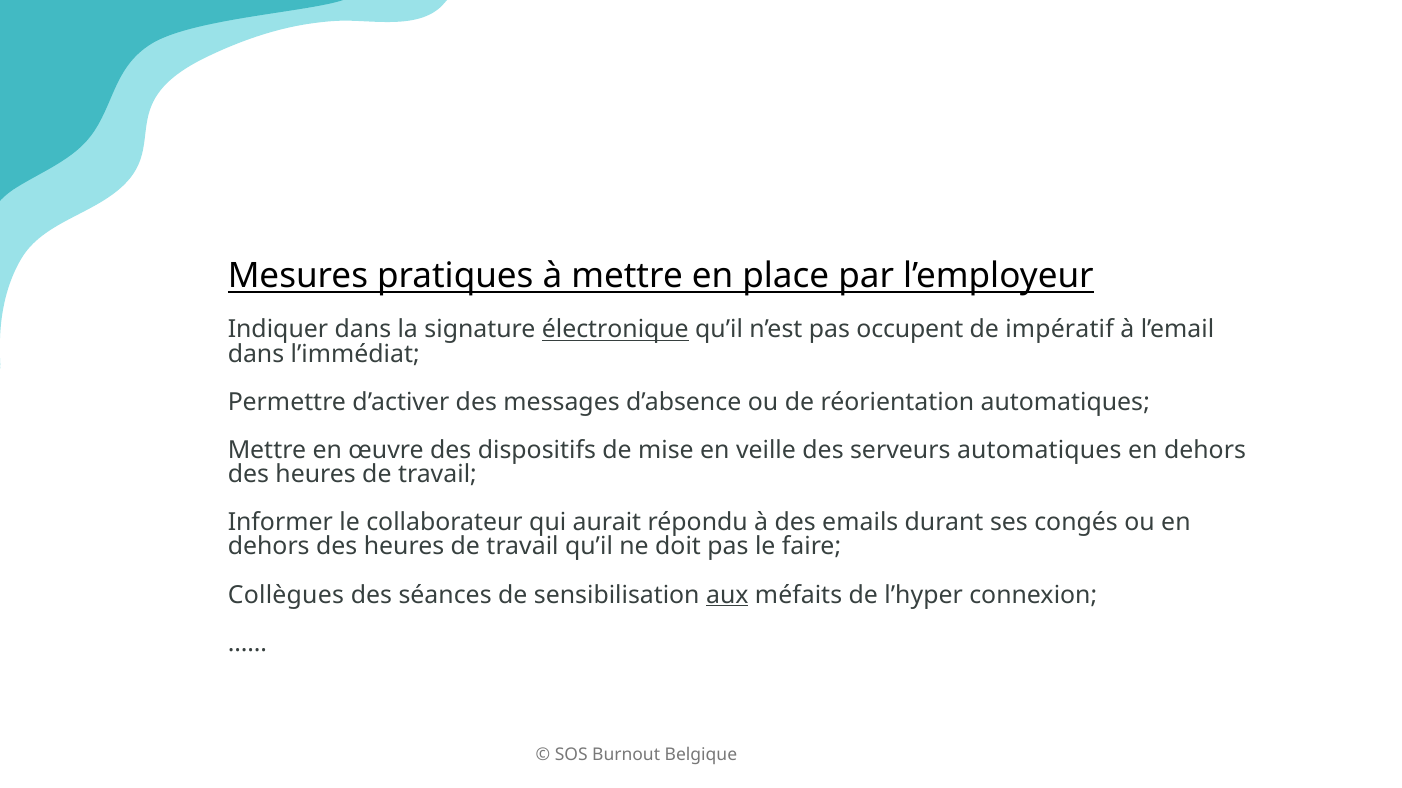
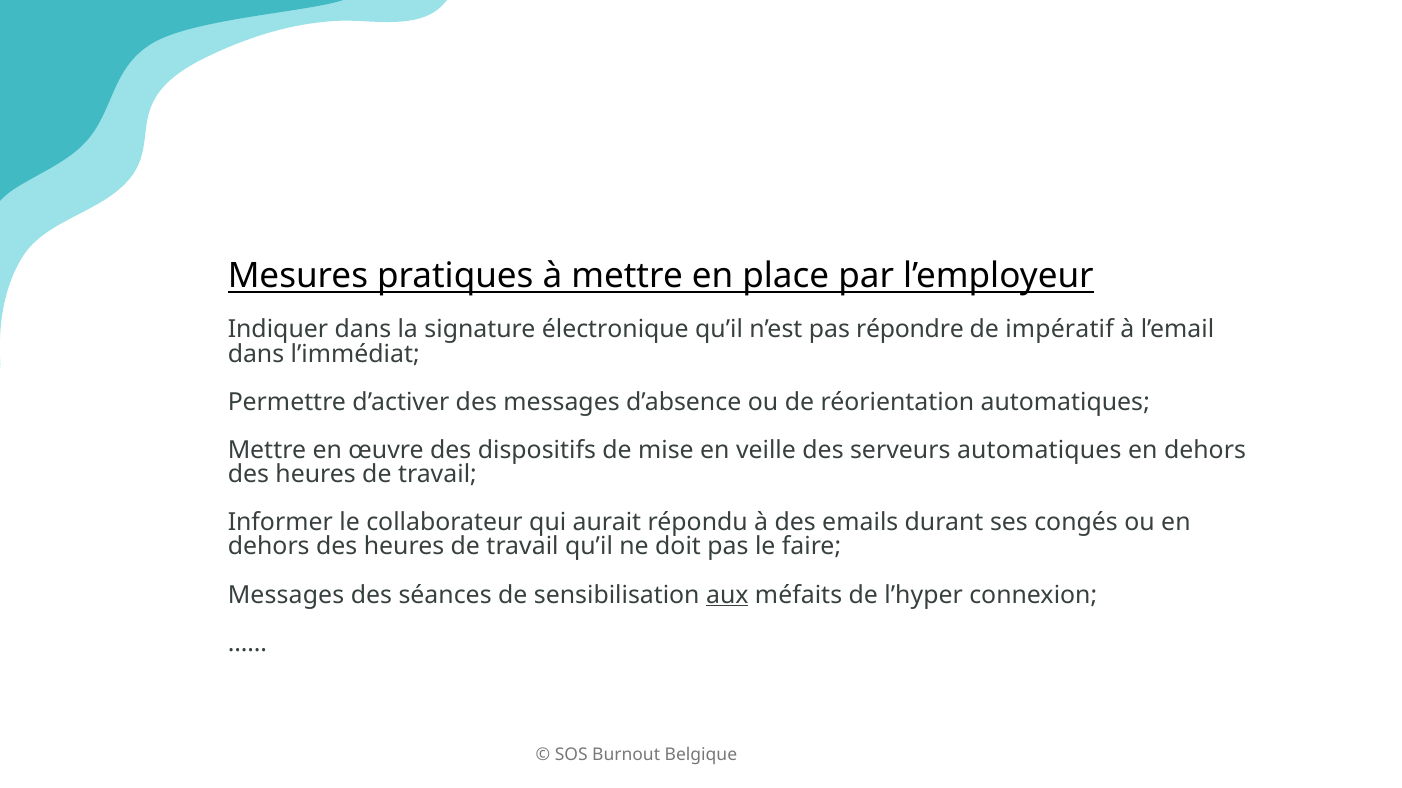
électronique underline: present -> none (615, 330)
occupent: occupent -> répondre (910, 330)
Collègues: Collègues -> Messages (286, 595)
